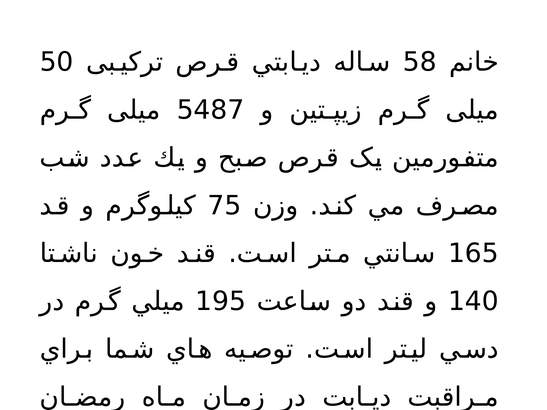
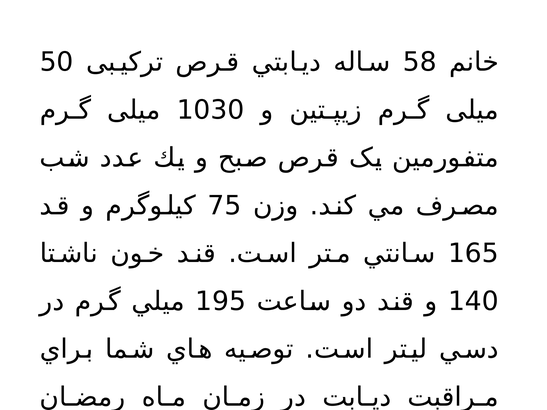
5487: 5487 -> 1030 (210, 110)
